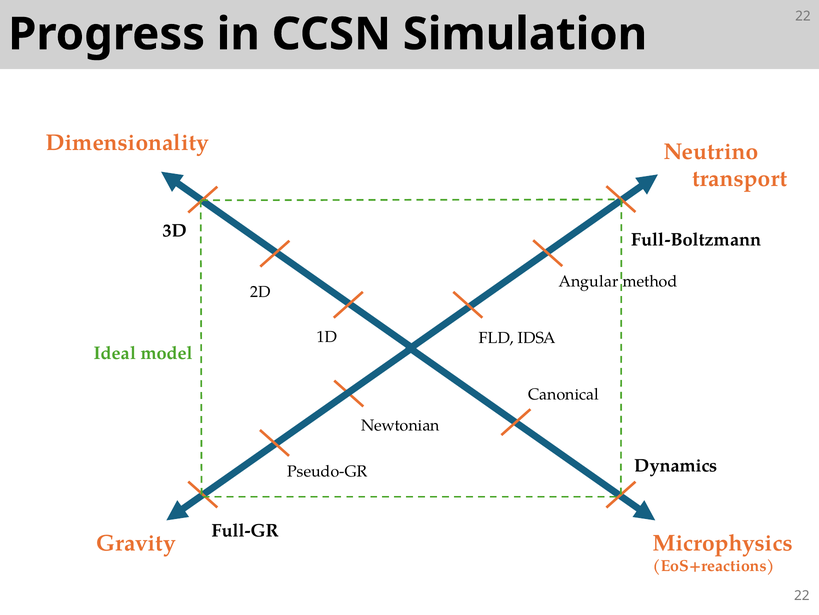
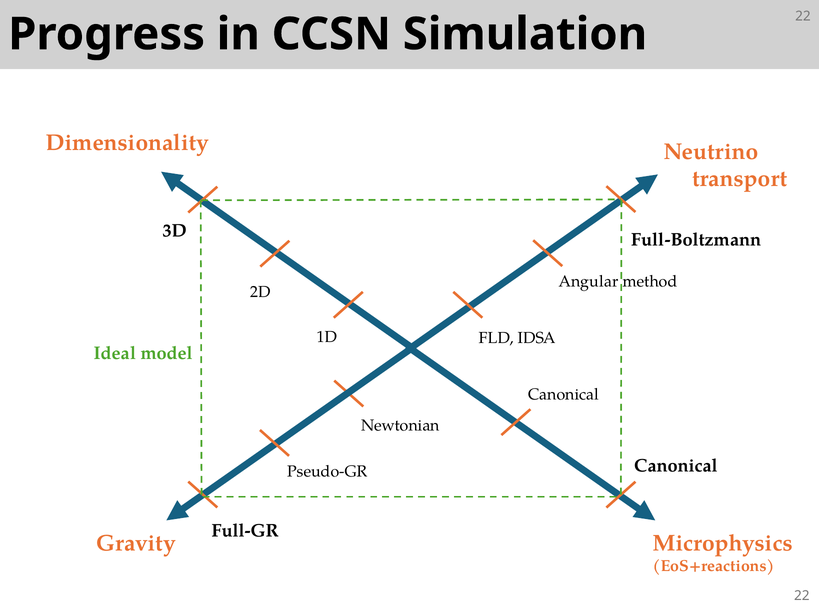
Dynamics: Dynamics -> Canonical (676, 465)
